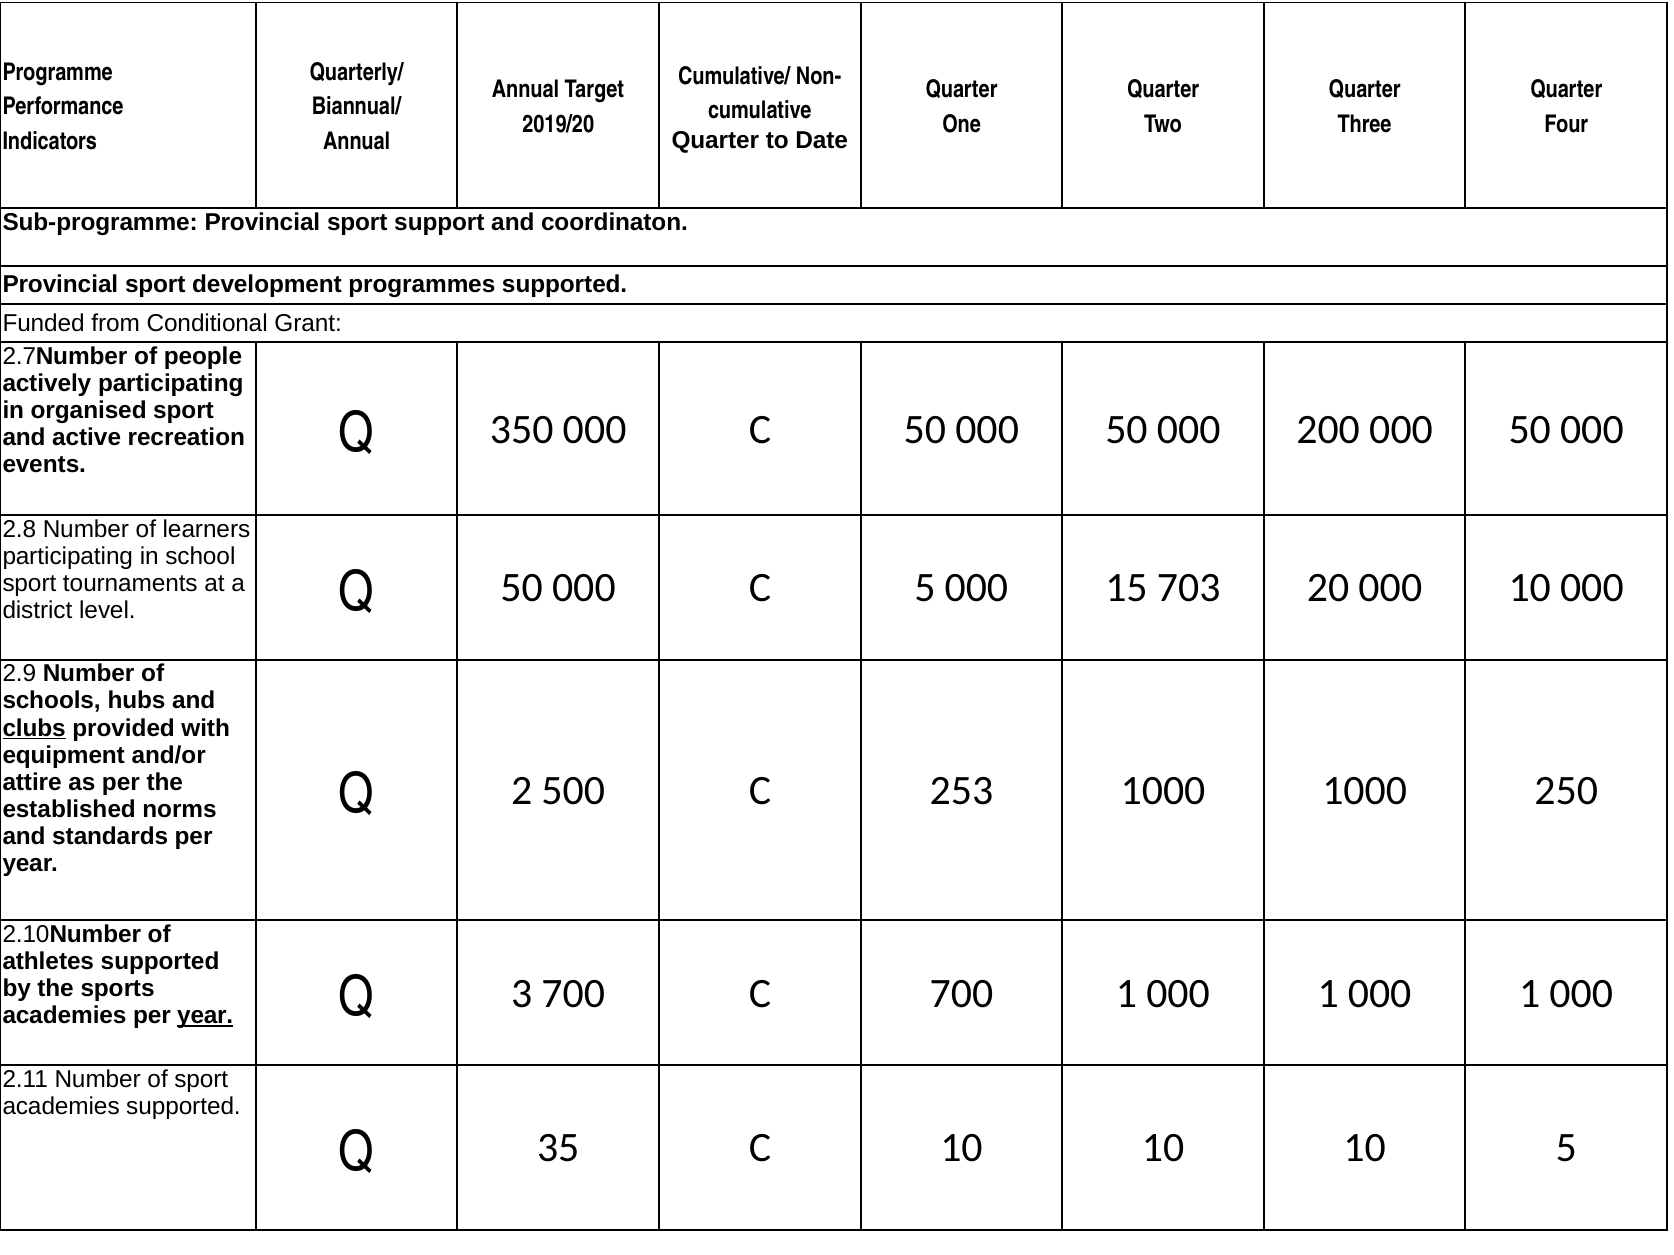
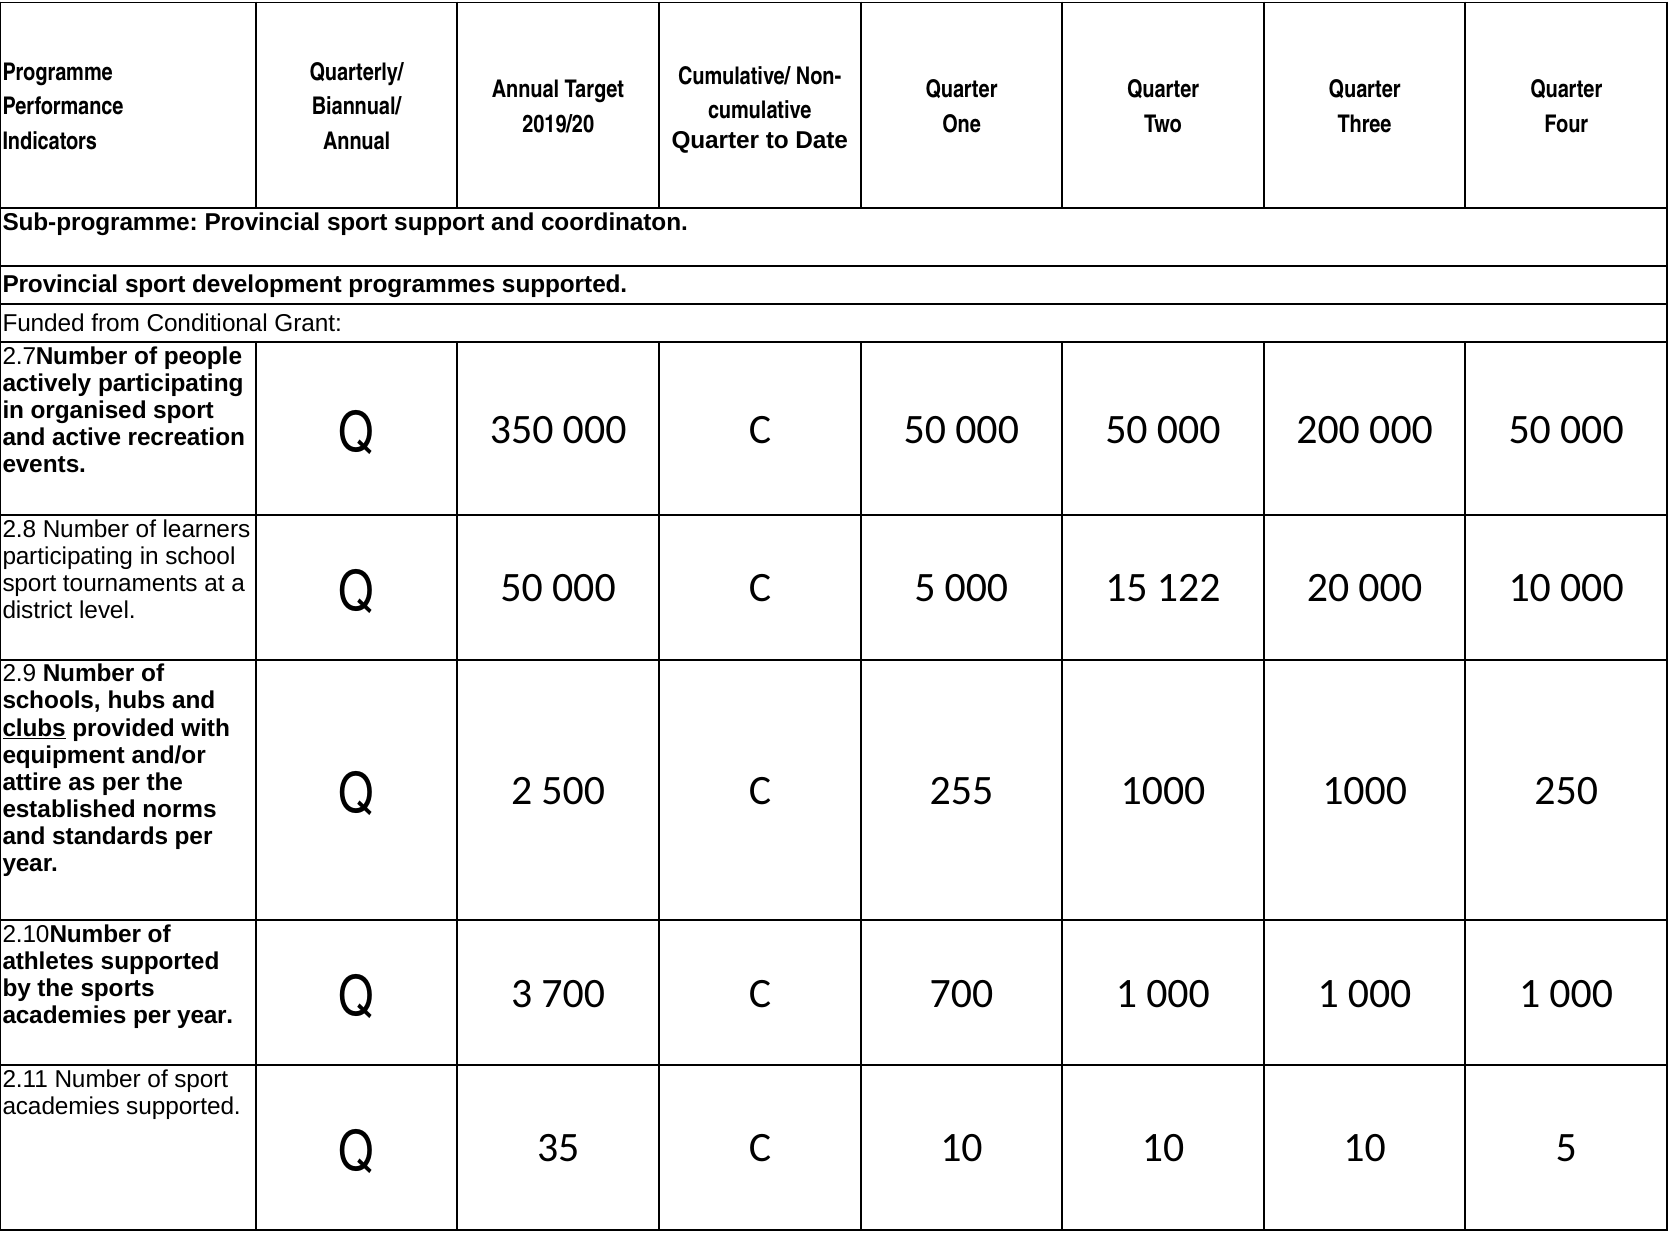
703: 703 -> 122 (1189, 588)
253: 253 -> 255 (961, 791)
year underline: present -> none (205, 1016)
